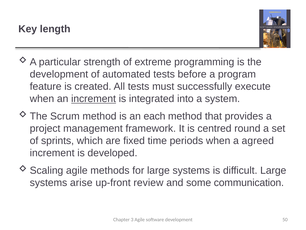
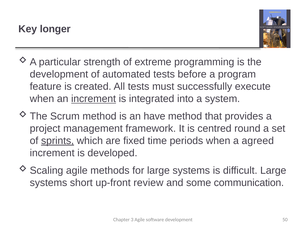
length: length -> longer (55, 29)
each: each -> have (154, 116)
sprints underline: none -> present (58, 140)
arise: arise -> short (81, 182)
